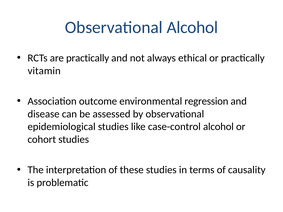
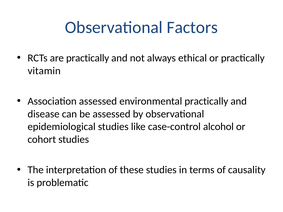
Observational Alcohol: Alcohol -> Factors (192, 27)
Association outcome: outcome -> assessed (98, 101)
environmental regression: regression -> practically (206, 101)
